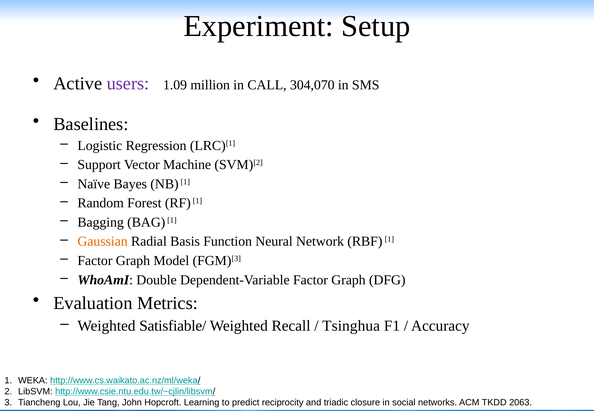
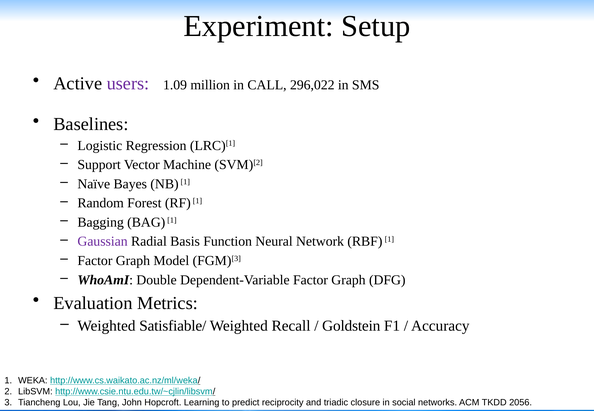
304,070: 304,070 -> 296,022 (312, 85)
Gaussian colour: orange -> purple (103, 242)
Tsinghua: Tsinghua -> Goldstein (351, 326)
2063: 2063 -> 2056 (521, 403)
